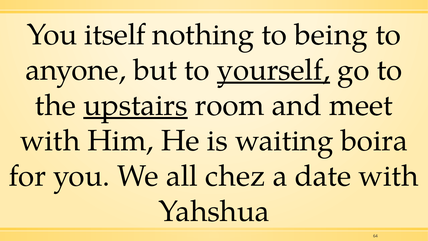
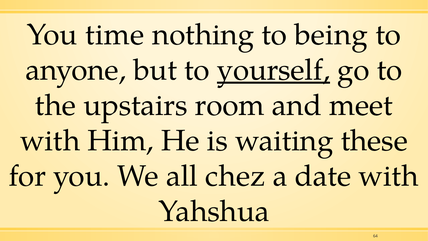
itself: itself -> time (115, 35)
upstairs underline: present -> none (136, 105)
boira: boira -> these (374, 141)
